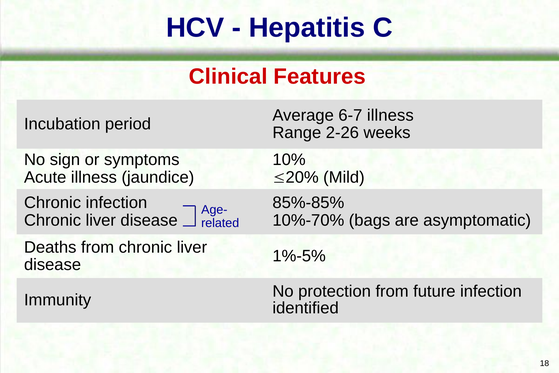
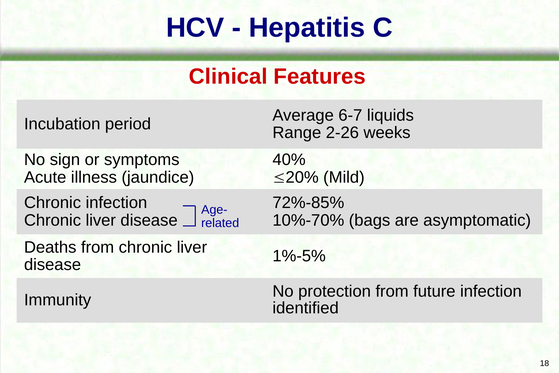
6-7 illness: illness -> liquids (390, 115)
10%: 10% -> 40% (289, 160)
85%-85%: 85%-85% -> 72%-85% (308, 202)
